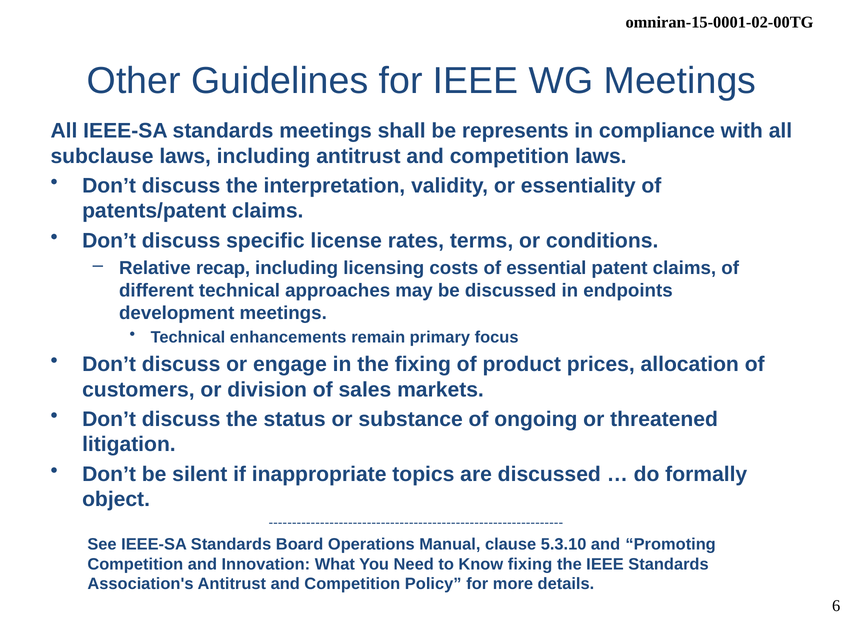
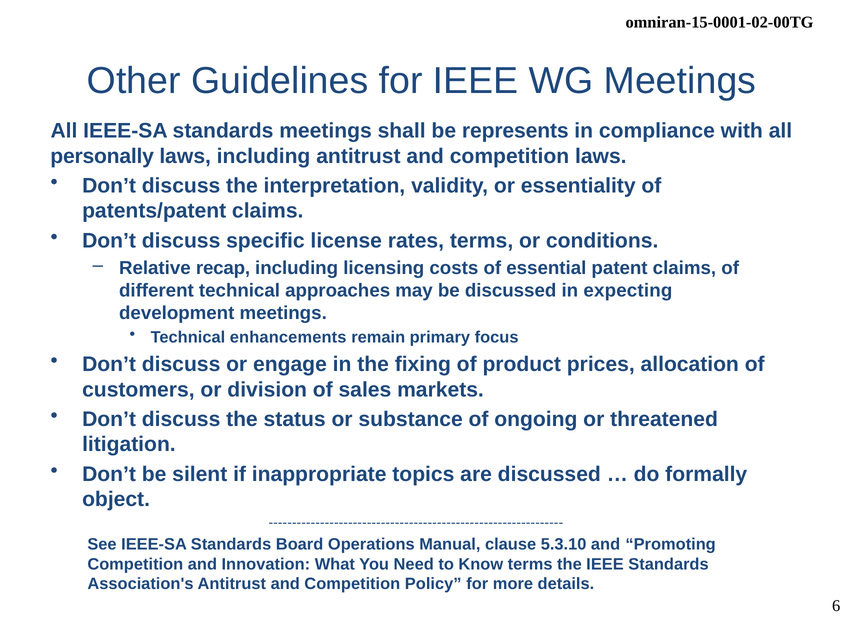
subclause: subclause -> personally (102, 156)
endpoints: endpoints -> expecting (628, 291)
Know fixing: fixing -> terms (530, 564)
